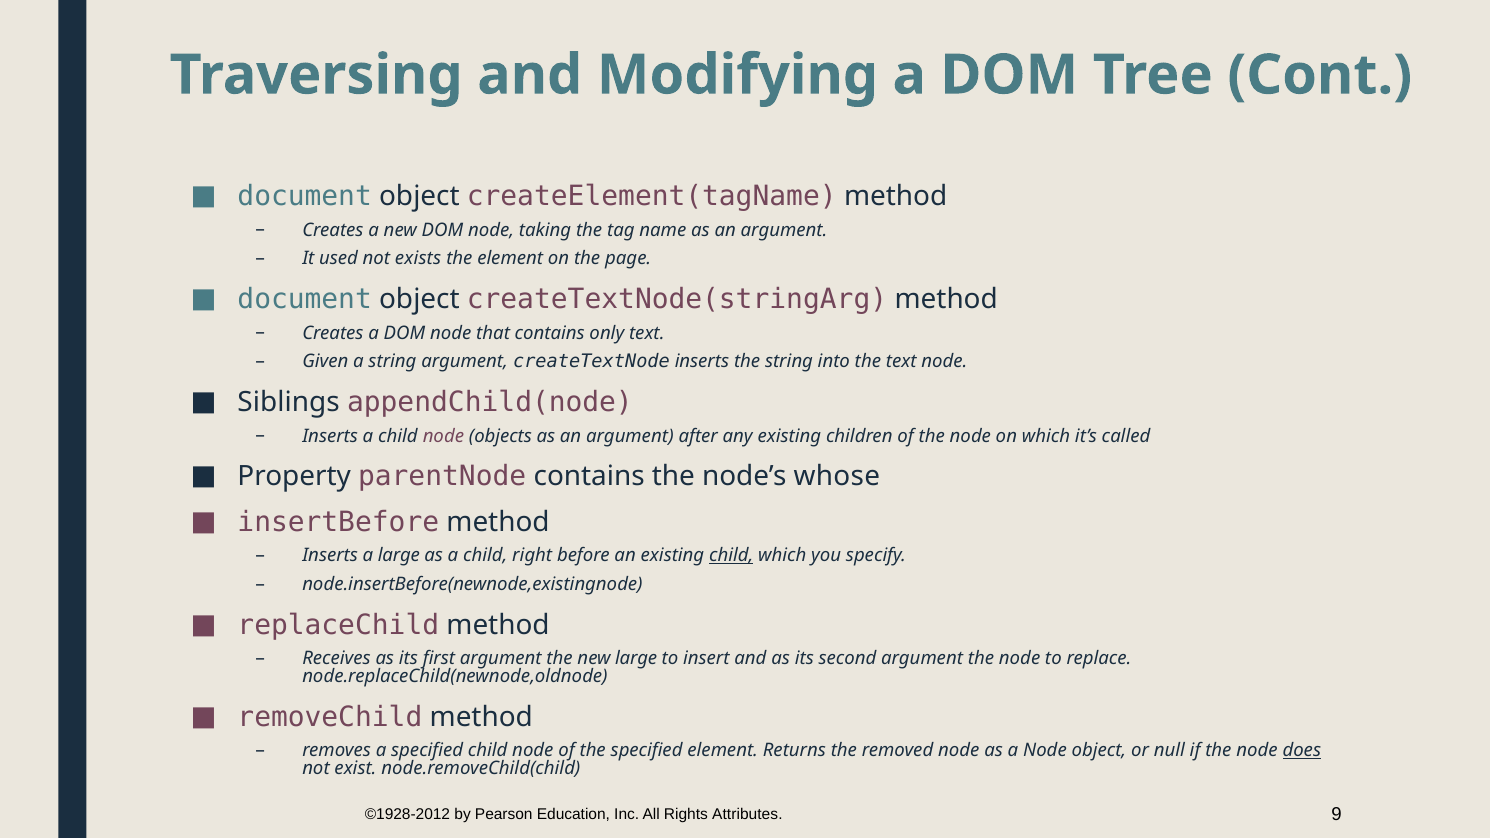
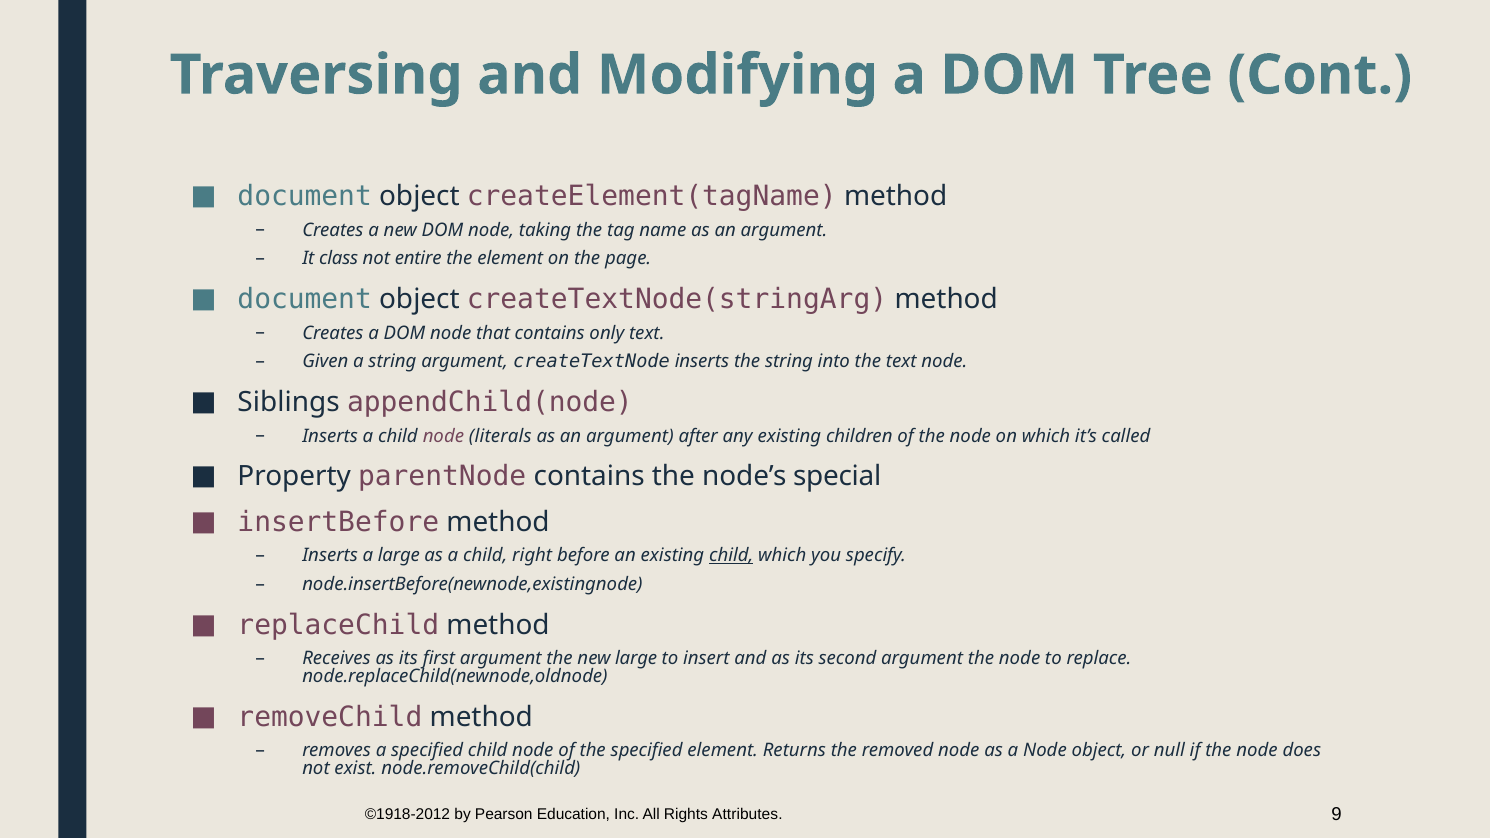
used: used -> class (339, 259)
exists: exists -> entire (418, 259)
objects: objects -> literals (500, 436)
whose: whose -> special (837, 477)
does underline: present -> none (1302, 751)
©1928-2012: ©1928-2012 -> ©1918-2012 (407, 814)
